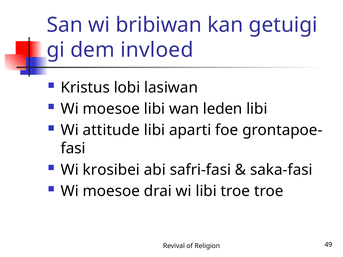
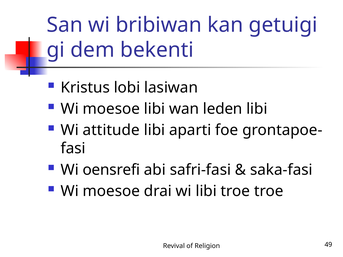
invloed: invloed -> bekenti (157, 50)
krosibei: krosibei -> oensrefi (111, 170)
